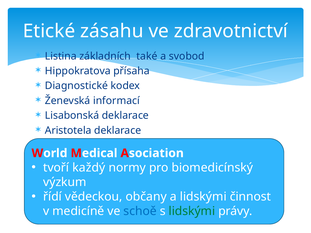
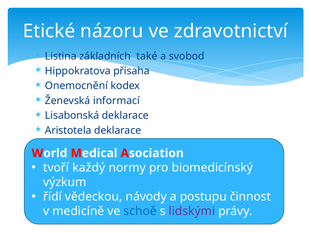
zásahu: zásahu -> názoru (112, 31)
Diagnostické: Diagnostické -> Onemocnění (76, 86)
občany: občany -> návody (146, 197)
a lidskými: lidskými -> postupu (203, 197)
lidskými colour: green -> purple (192, 211)
